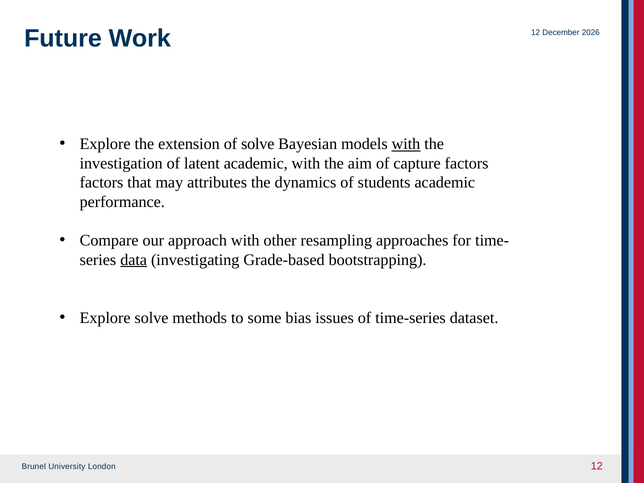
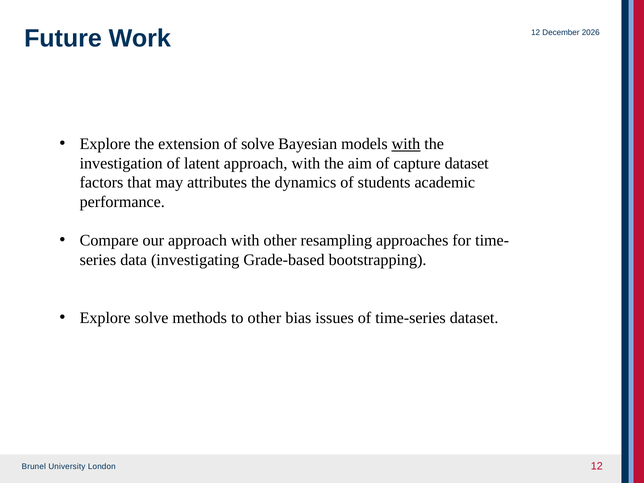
latent academic: academic -> approach (256, 163)
capture factors: factors -> dataset (467, 163)
data underline: present -> none (134, 260)
to some: some -> other (264, 318)
